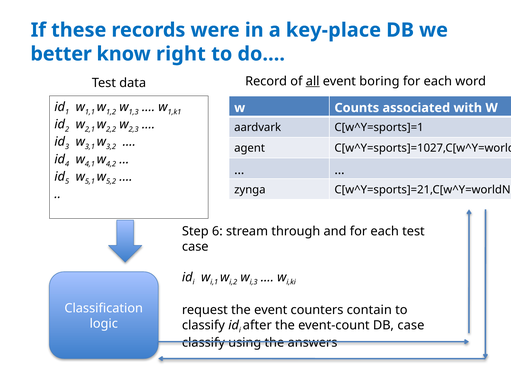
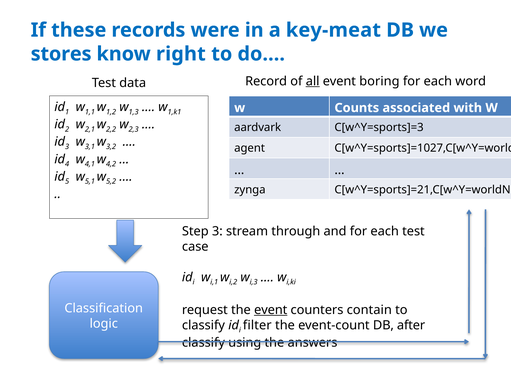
key-place: key-place -> key-meat (333, 30)
better: better -> stores (61, 54)
C[w^Y=sports]=1: C[w^Y=sports]=1 -> C[w^Y=sports]=3 (379, 128)
Step 6: 6 -> 3 (217, 231)
event underline: none -> present (271, 310)
after: after -> filter (257, 325)
DB case: case -> after (411, 325)
